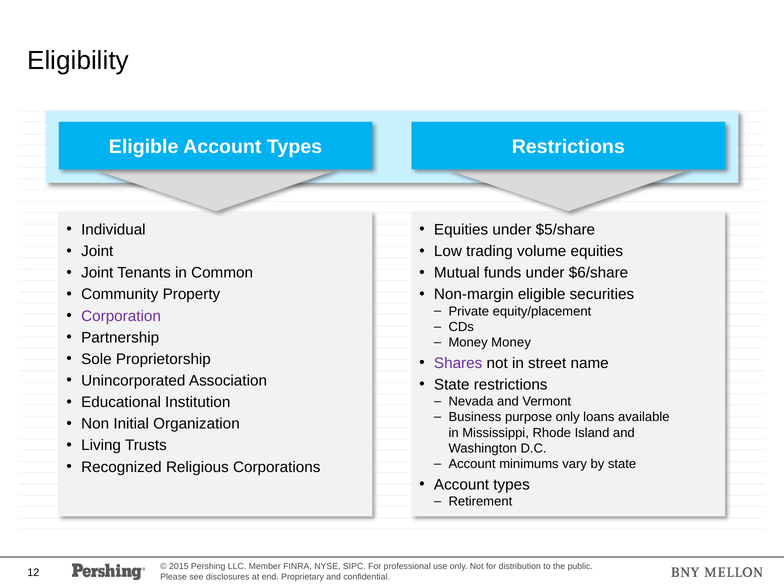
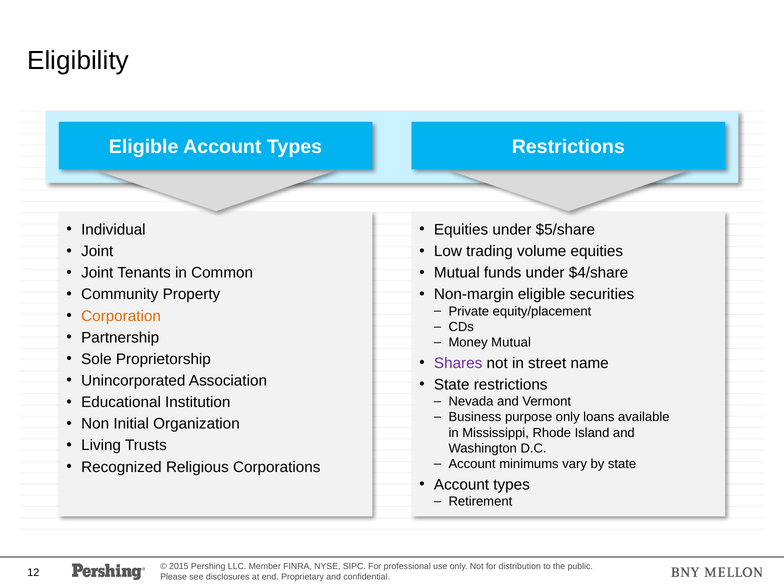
$6/share: $6/share -> $4/share (599, 273)
Corporation colour: purple -> orange (121, 316)
Money Money: Money -> Mutual (511, 343)
